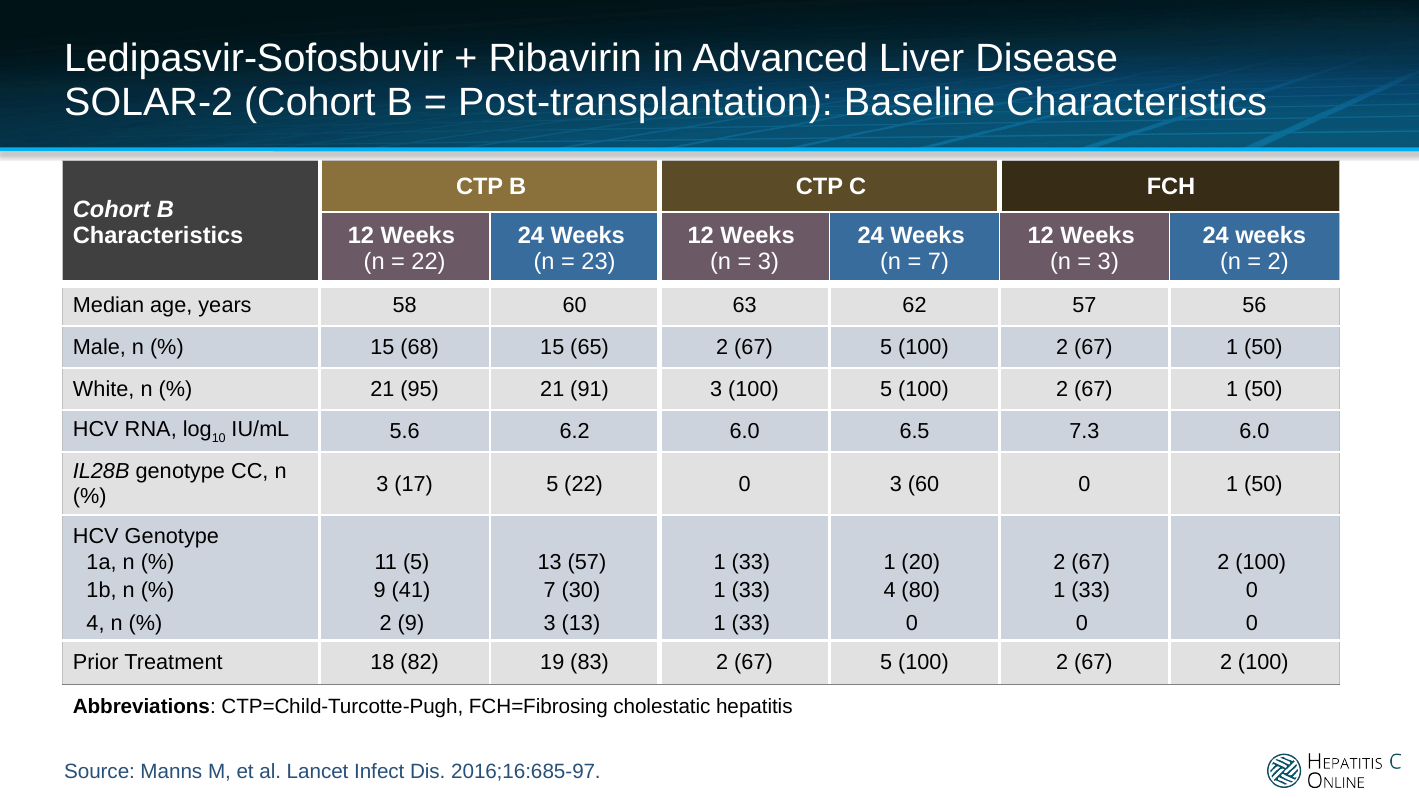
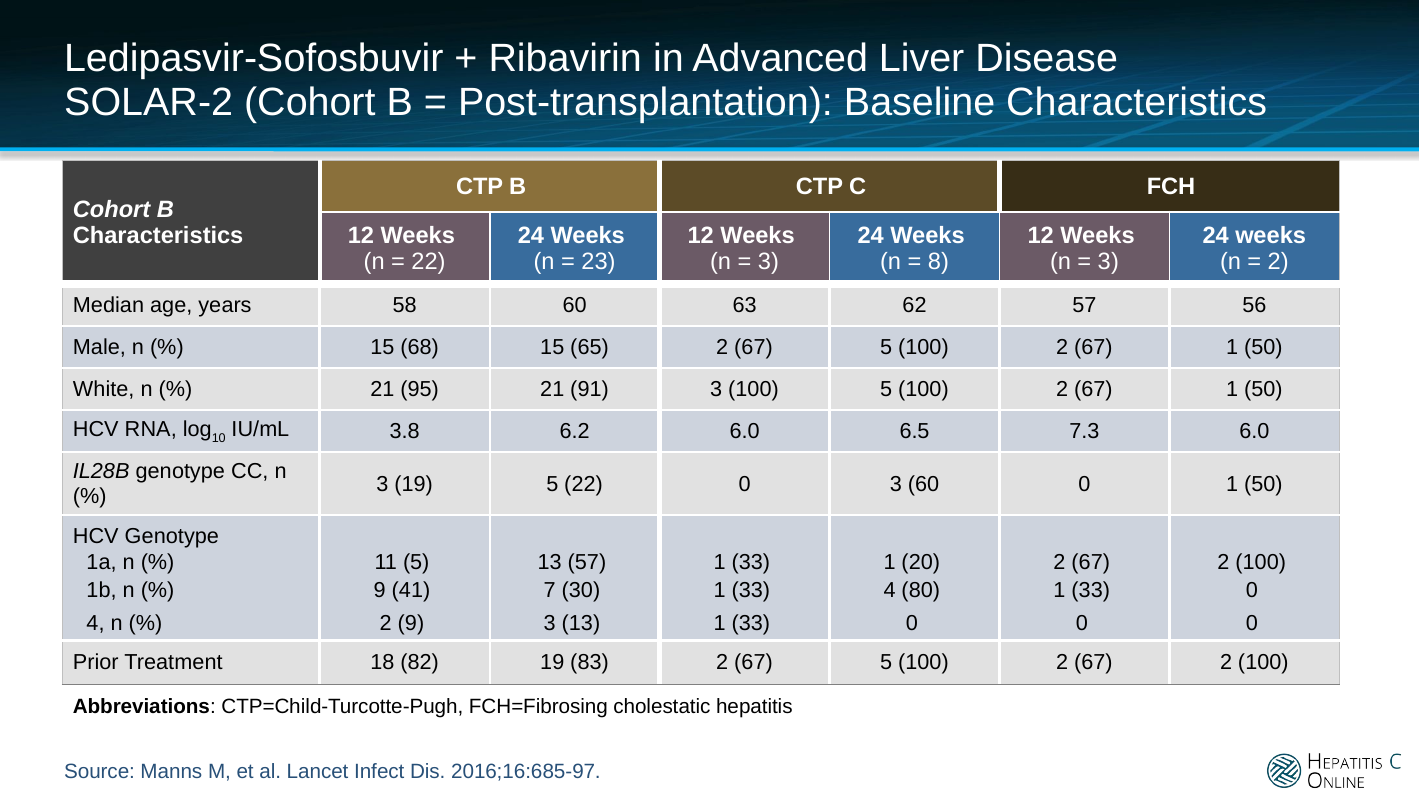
7: 7 -> 8 (938, 262)
5.6: 5.6 -> 3.8 (405, 431)
3 17: 17 -> 19 (414, 484)
